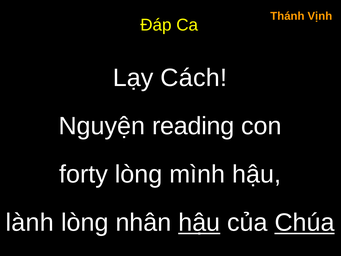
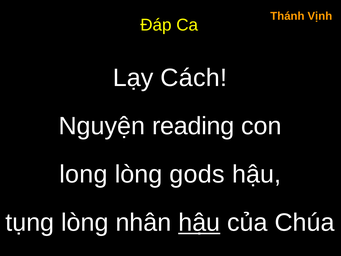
forty: forty -> long (83, 174)
mình: mình -> gods (197, 174)
lành: lành -> tụng (30, 222)
Chúa underline: present -> none (305, 222)
